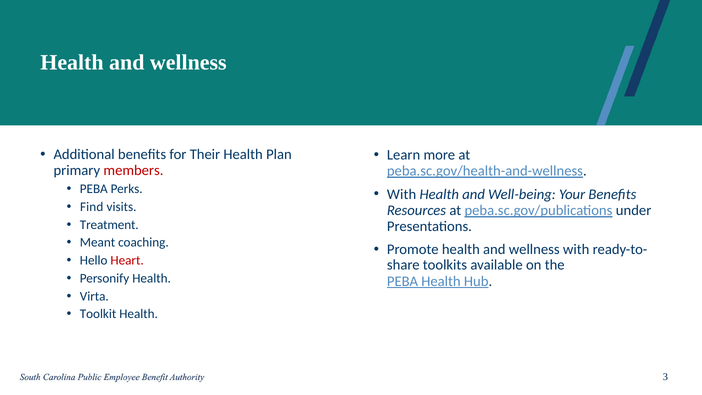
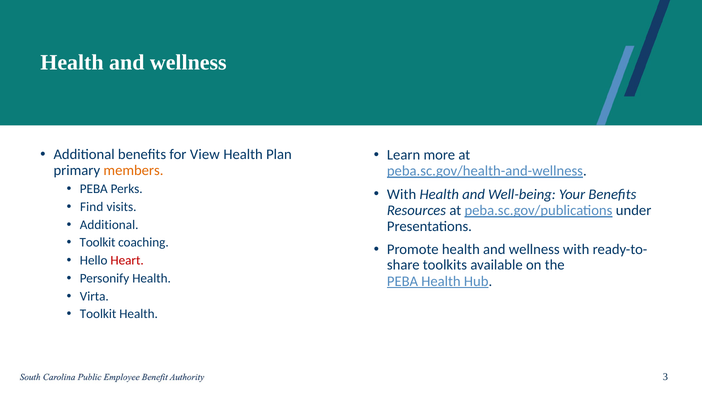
Their: Their -> View (205, 154)
members colour: red -> orange (133, 170)
Treatment: Treatment -> Additional (109, 225)
Meant: Meant -> Toolkit (98, 243)
